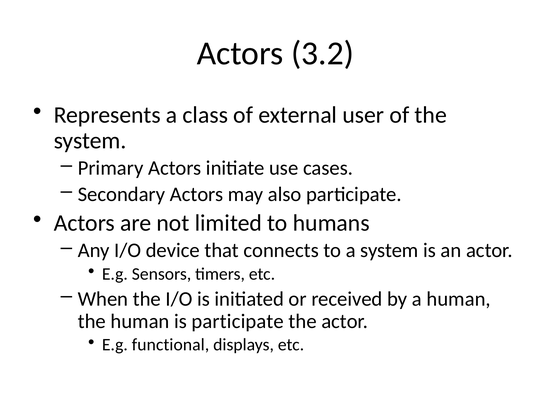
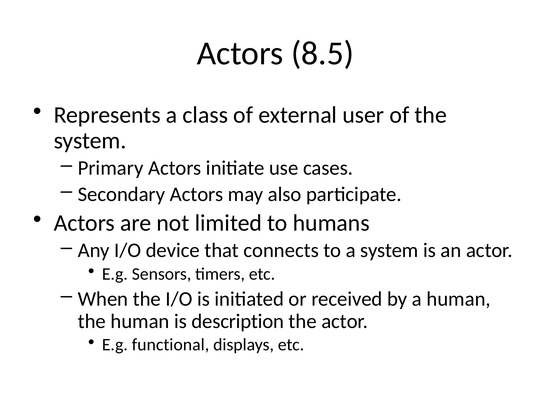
3.2: 3.2 -> 8.5 (323, 53)
is participate: participate -> description (238, 321)
